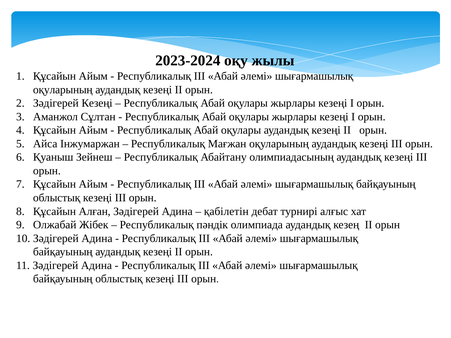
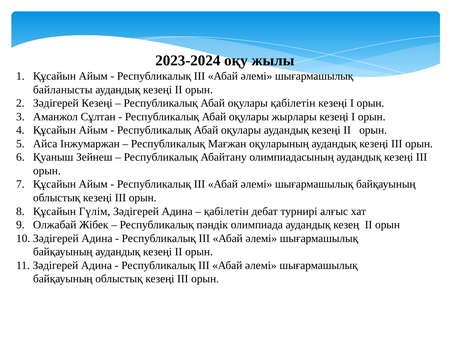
оқуларының: оқуларының -> байланысты (63, 90)
жырлары: жырлары -> қабілетін (293, 103)
Алған: Алған -> Гүлім (95, 211)
